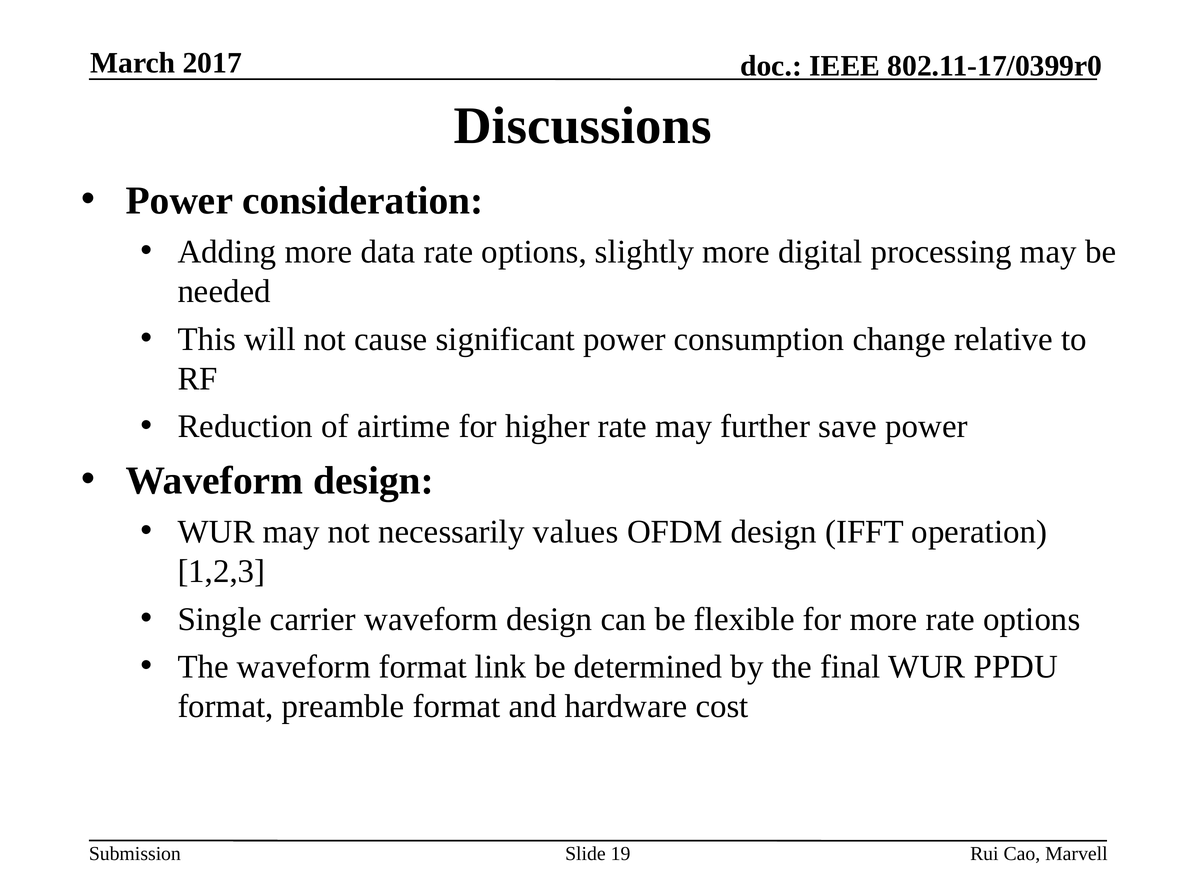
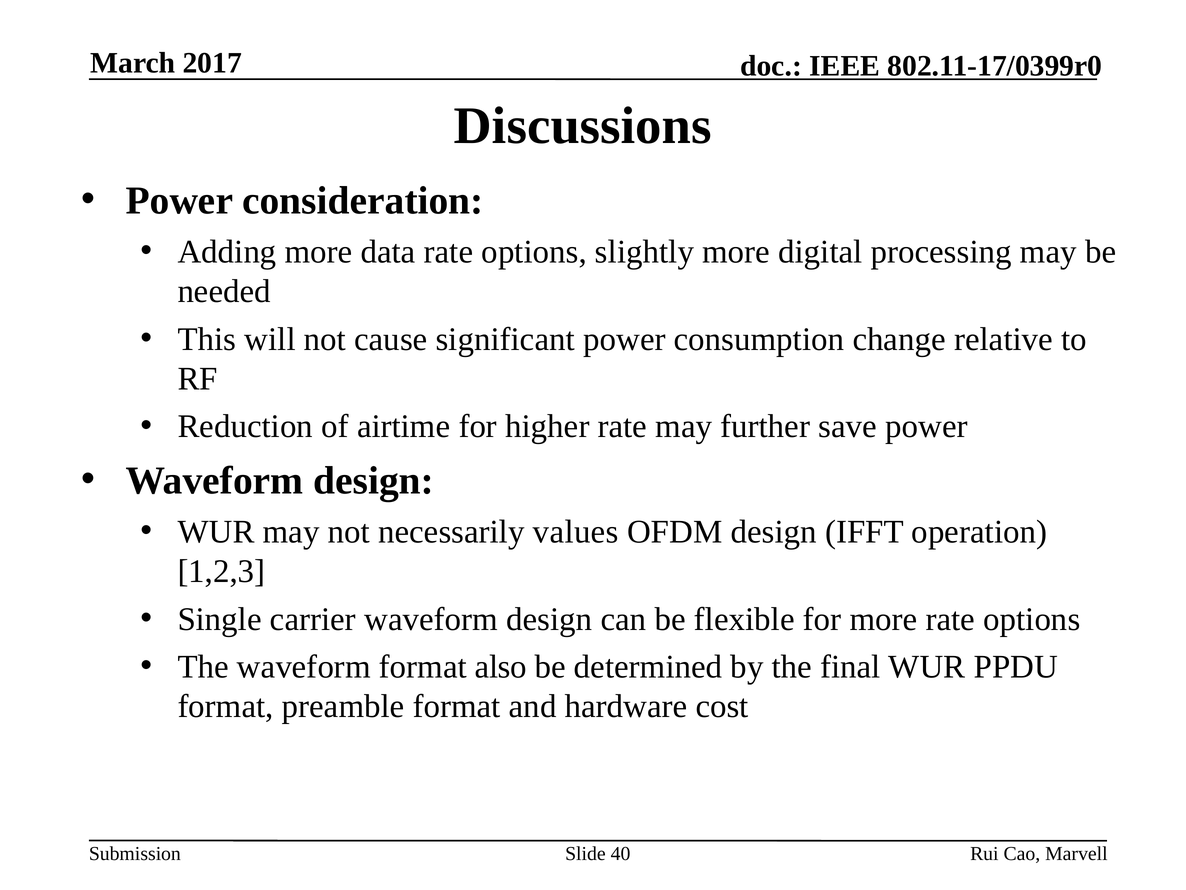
link: link -> also (501, 667)
19: 19 -> 40 (621, 853)
